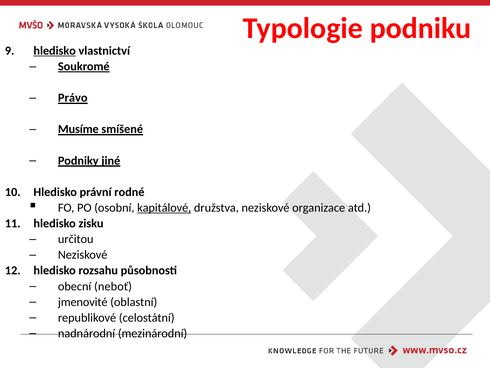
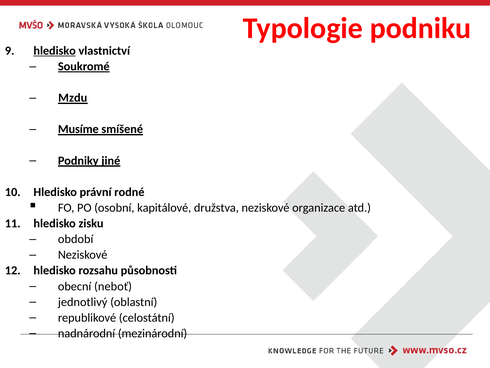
Právo: Právo -> Mzdu (73, 98)
kapitálové underline: present -> none (164, 207)
určitou: určitou -> období (76, 239)
jmenovité: jmenovité -> jednotlivý (83, 302)
